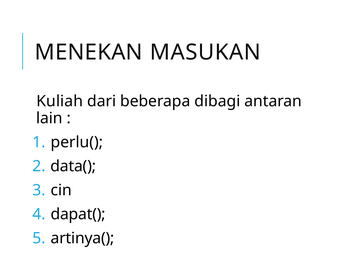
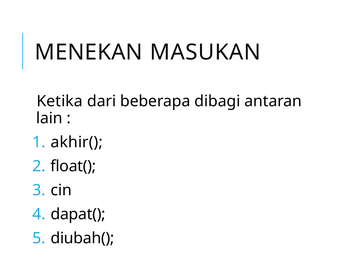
Kuliah: Kuliah -> Ketika (60, 101)
perlu(: perlu( -> akhir( (77, 142)
data(: data( -> float( (73, 166)
artinya(: artinya( -> diubah( (82, 238)
